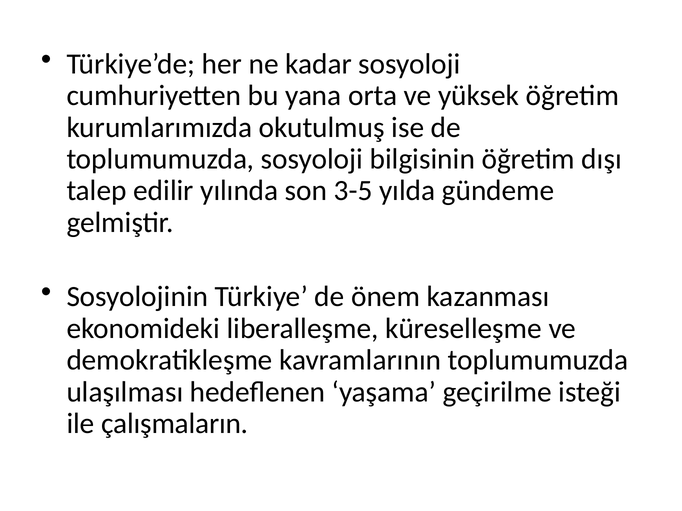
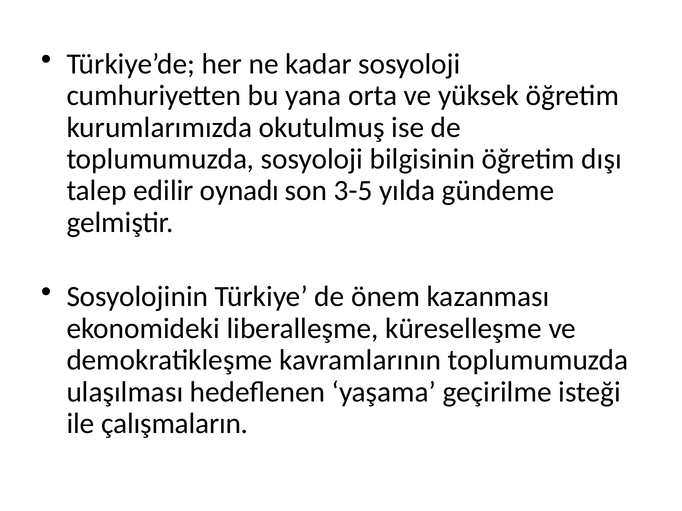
yılında: yılında -> oynadı (239, 191)
